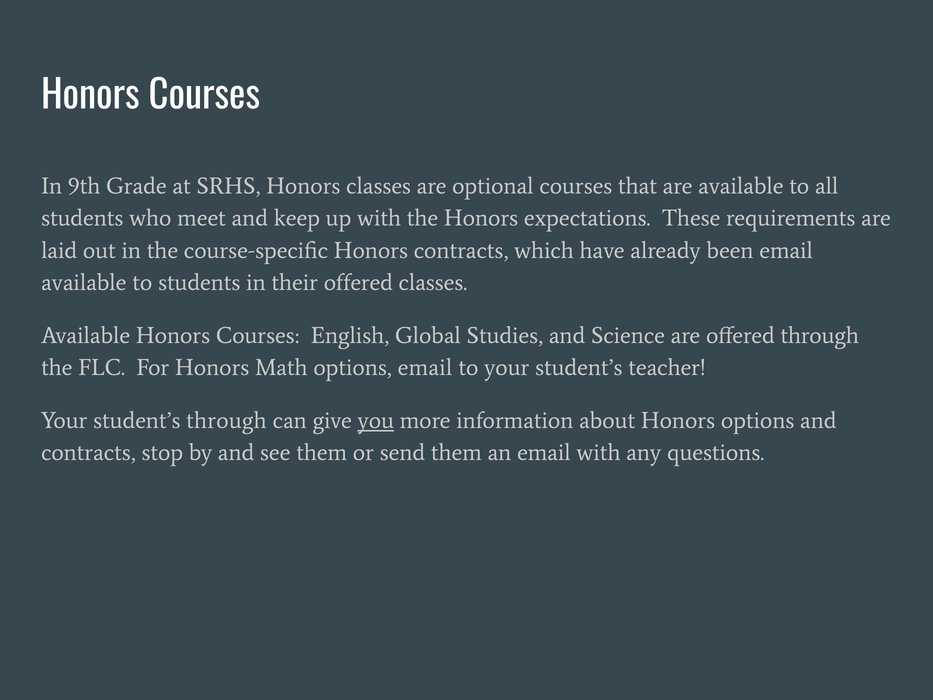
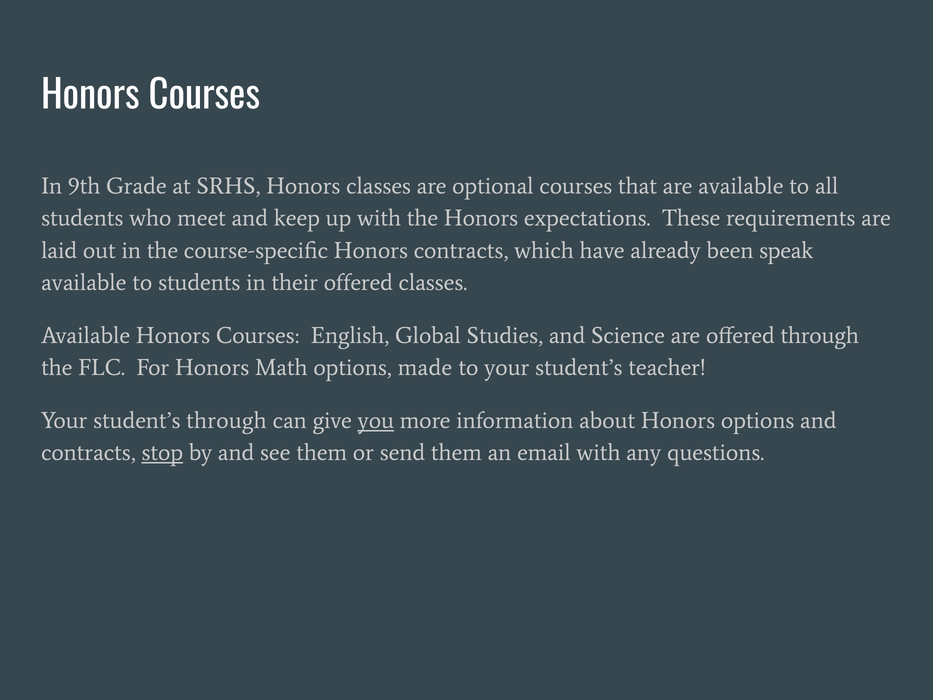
been email: email -> speak (786, 250)
options email: email -> made (425, 368)
stop underline: none -> present (162, 453)
